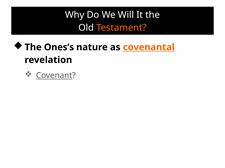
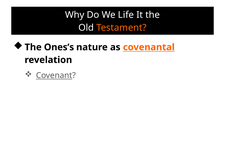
Will: Will -> Life (126, 15)
